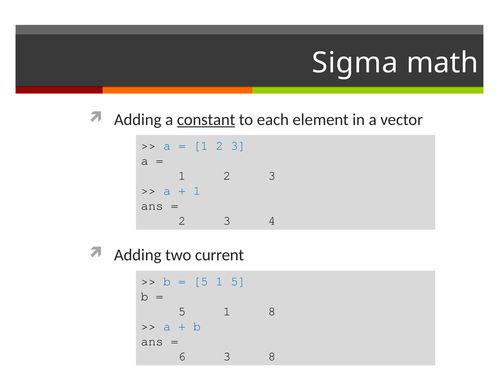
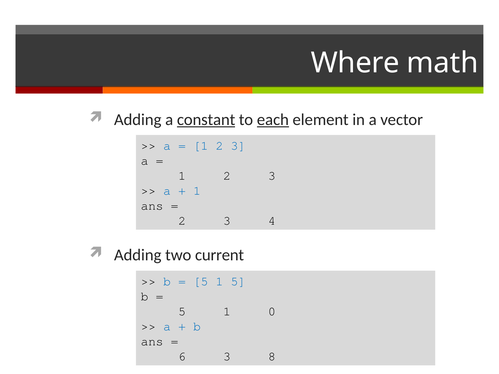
Sigma: Sigma -> Where (355, 63)
each underline: none -> present (273, 120)
1 8: 8 -> 0 (272, 312)
